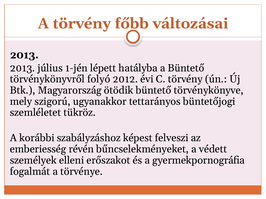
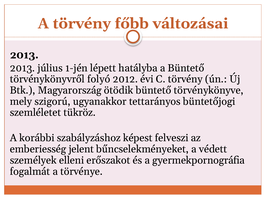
révén: révén -> jelent (81, 150)
